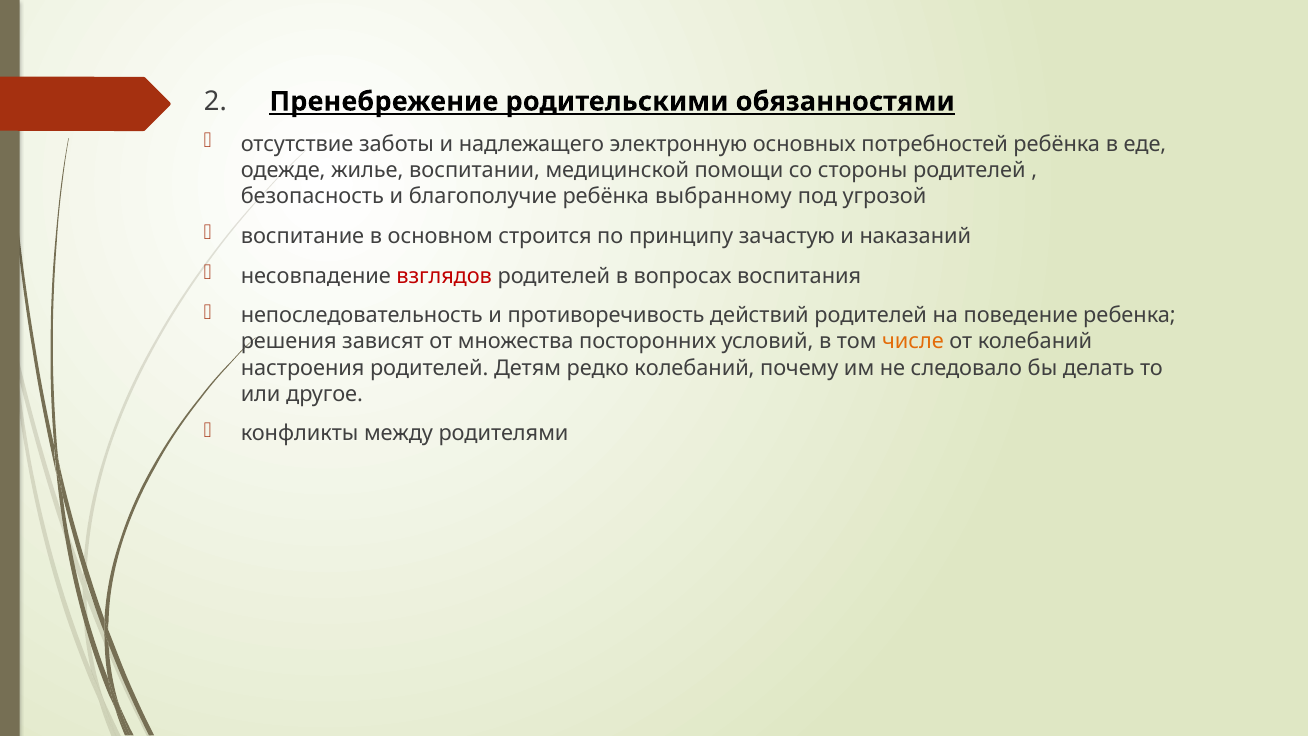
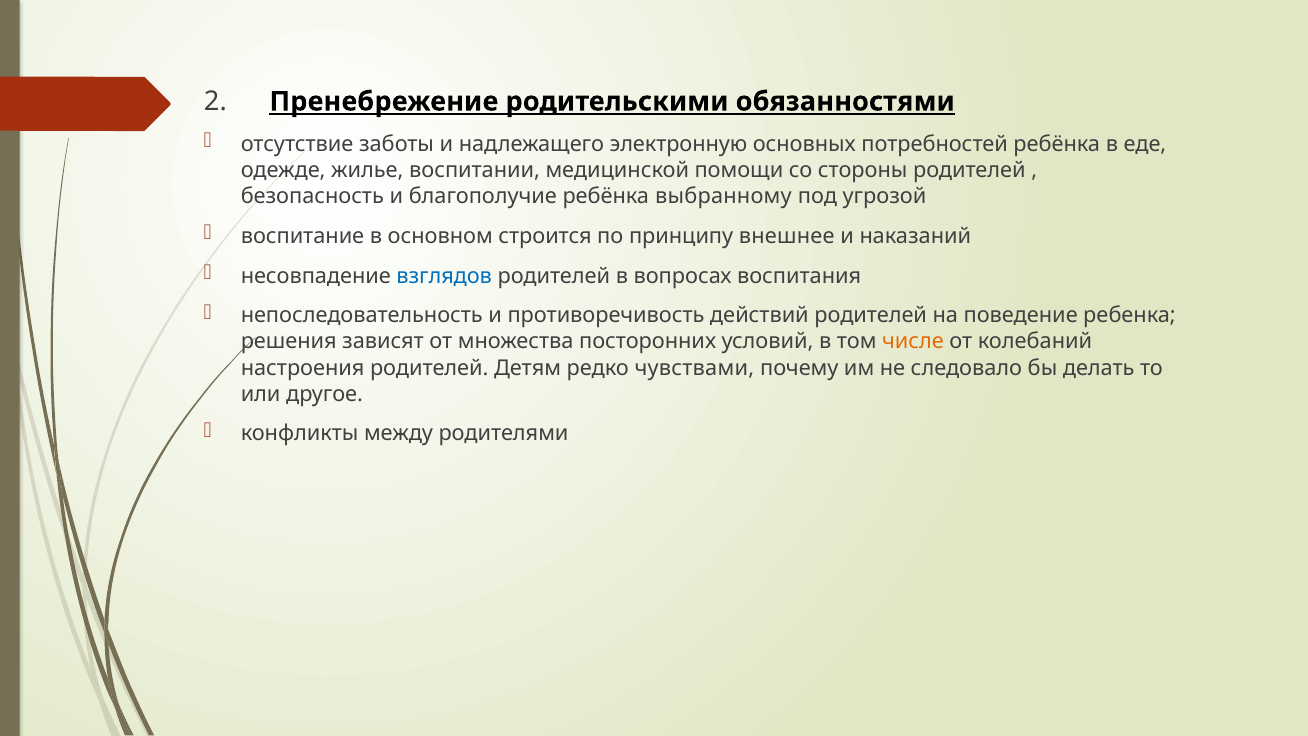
зачастую: зачастую -> внешнее (787, 236)
взглядов colour: red -> blue (444, 276)
редко колебаний: колебаний -> чувствами (694, 368)
